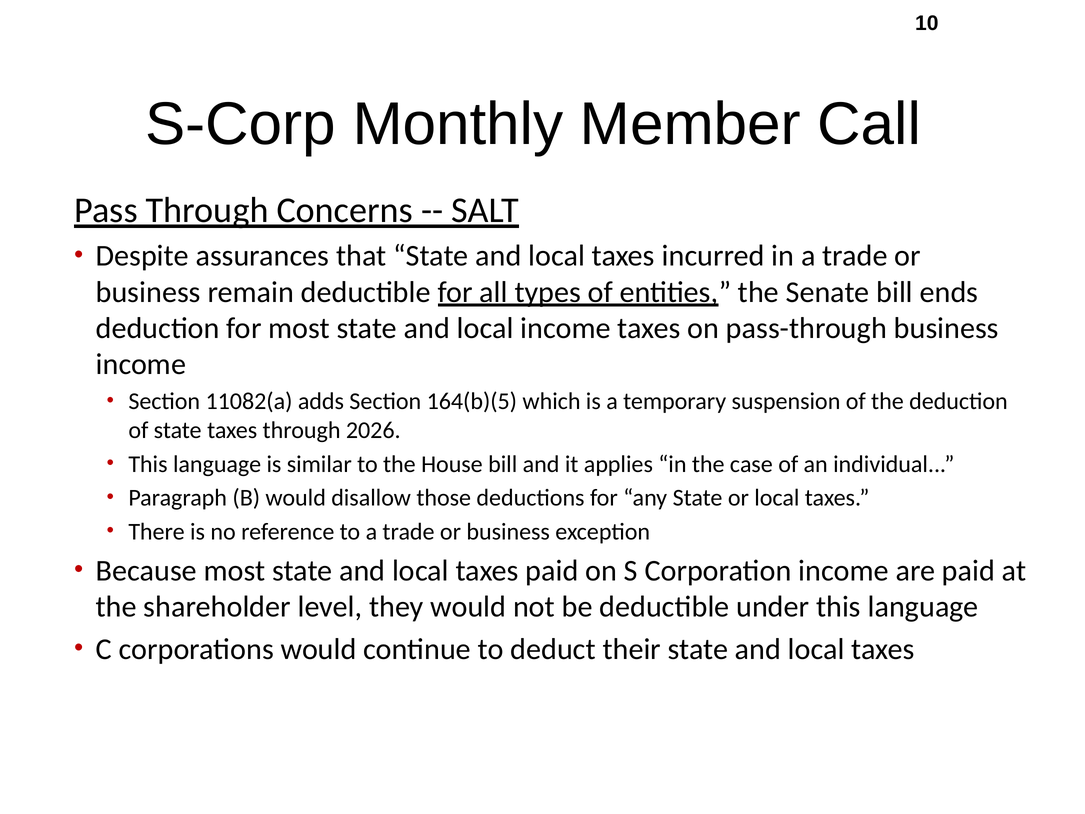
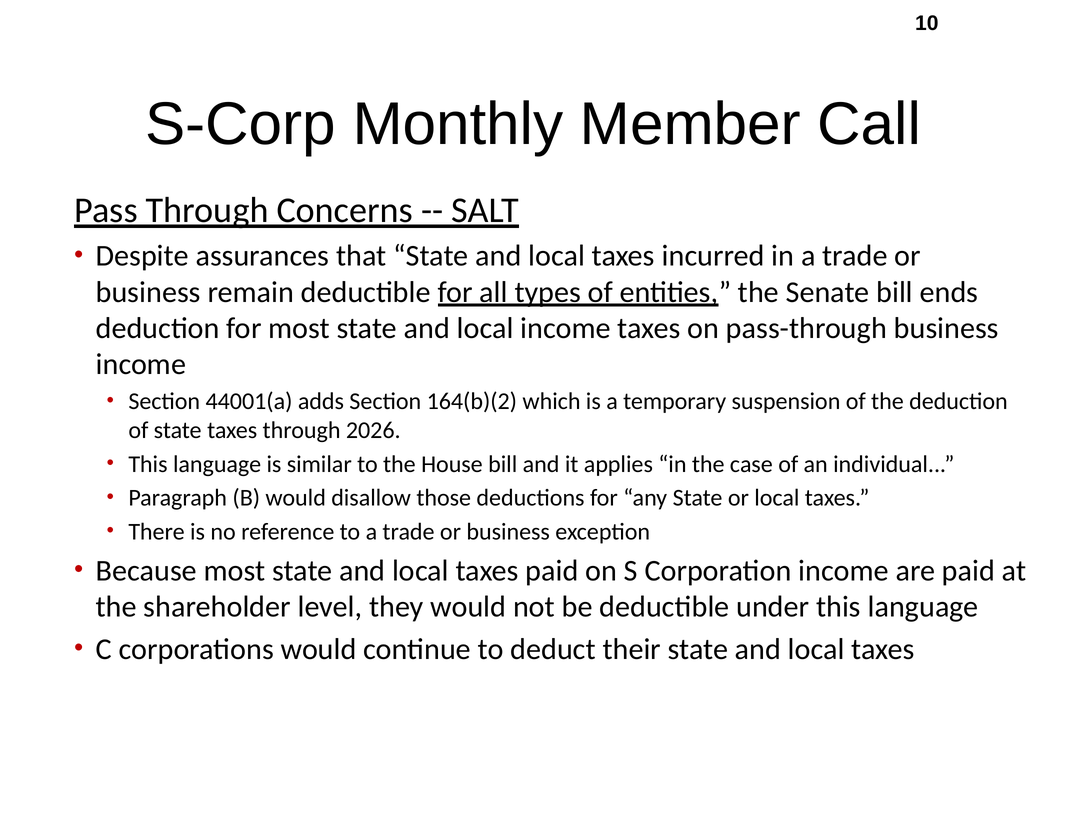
11082(a: 11082(a -> 44001(a (249, 401)
164(b)(5: 164(b)(5 -> 164(b)(2 (472, 401)
